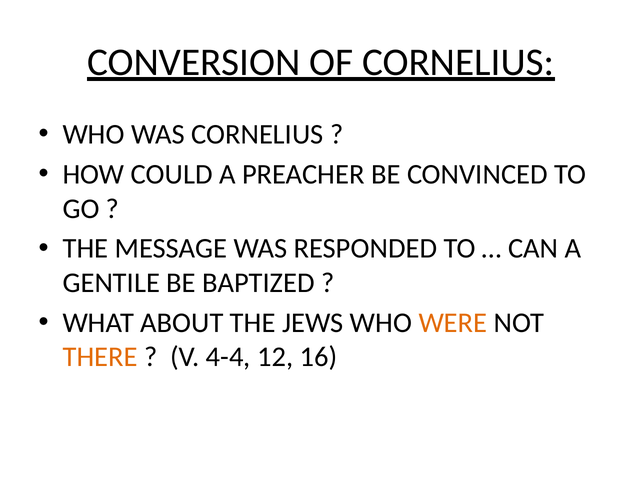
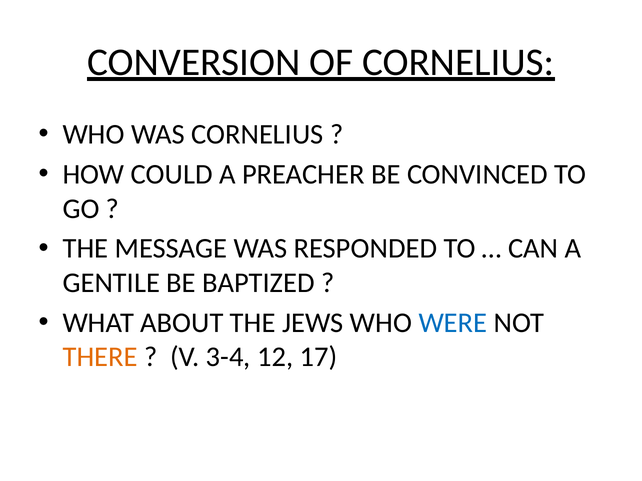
WERE colour: orange -> blue (453, 323)
4-4: 4-4 -> 3-4 (228, 357)
16: 16 -> 17 (318, 357)
